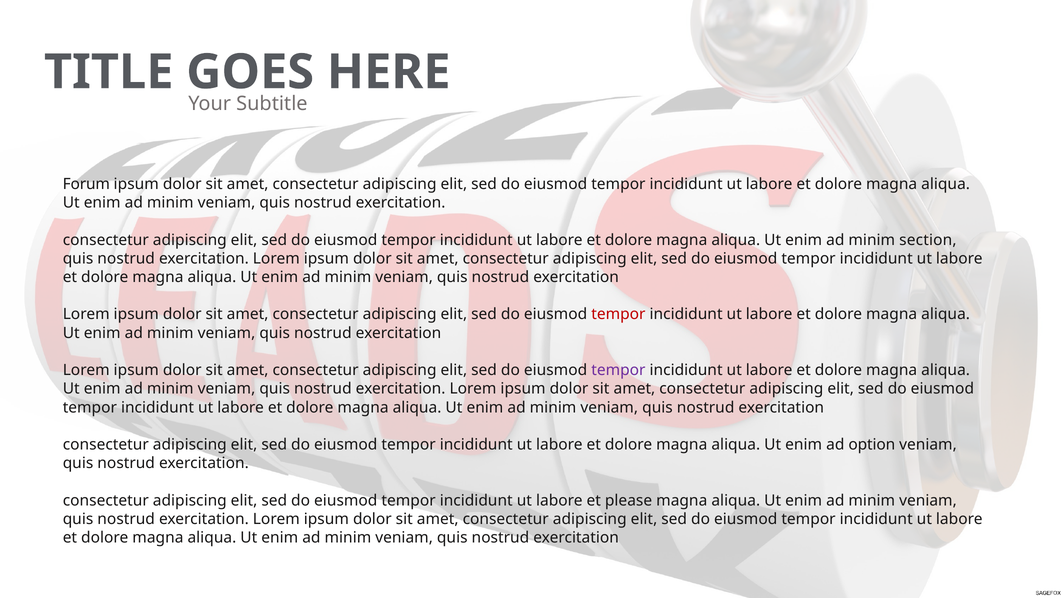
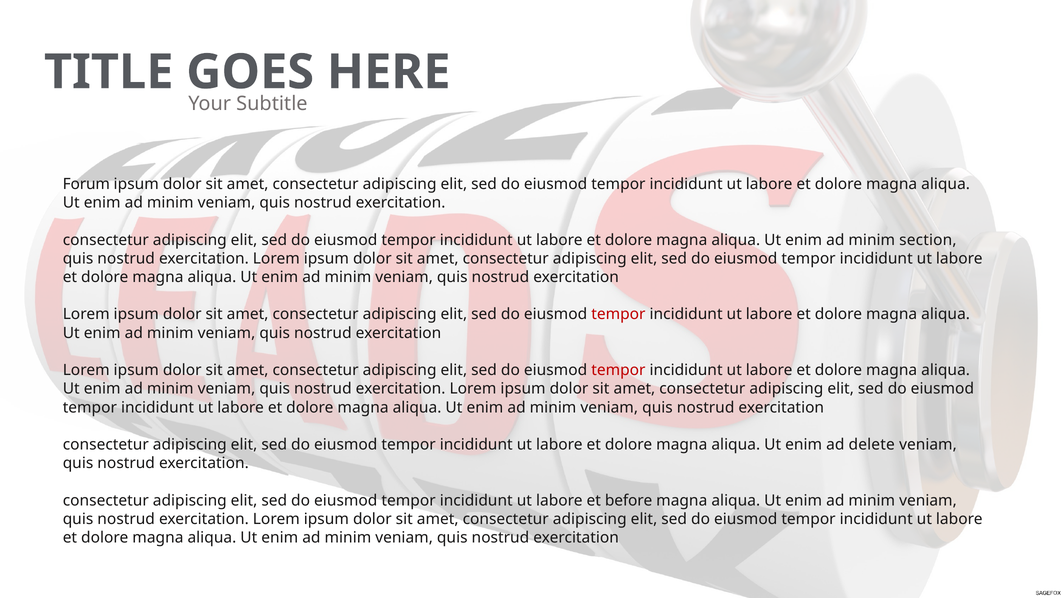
tempor colour: purple -> red (618, 370)
option: option -> delete (872, 445)
please: please -> before (629, 500)
